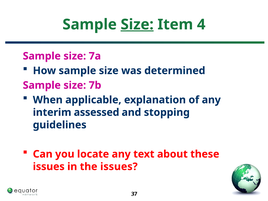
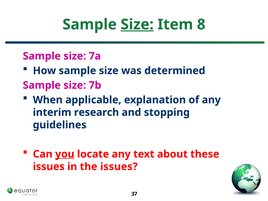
4: 4 -> 8 (201, 24)
assessed: assessed -> research (97, 112)
you underline: none -> present (65, 154)
